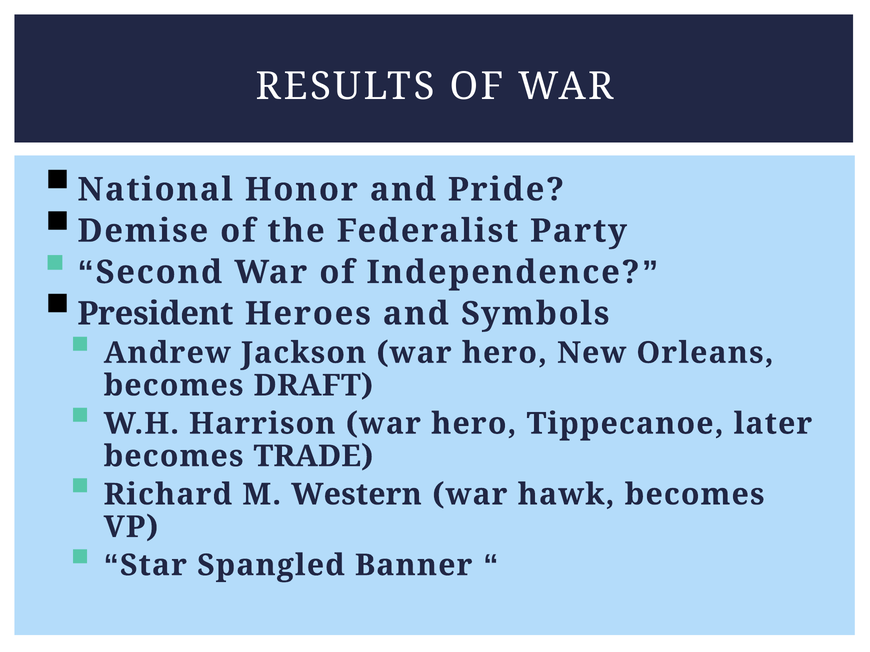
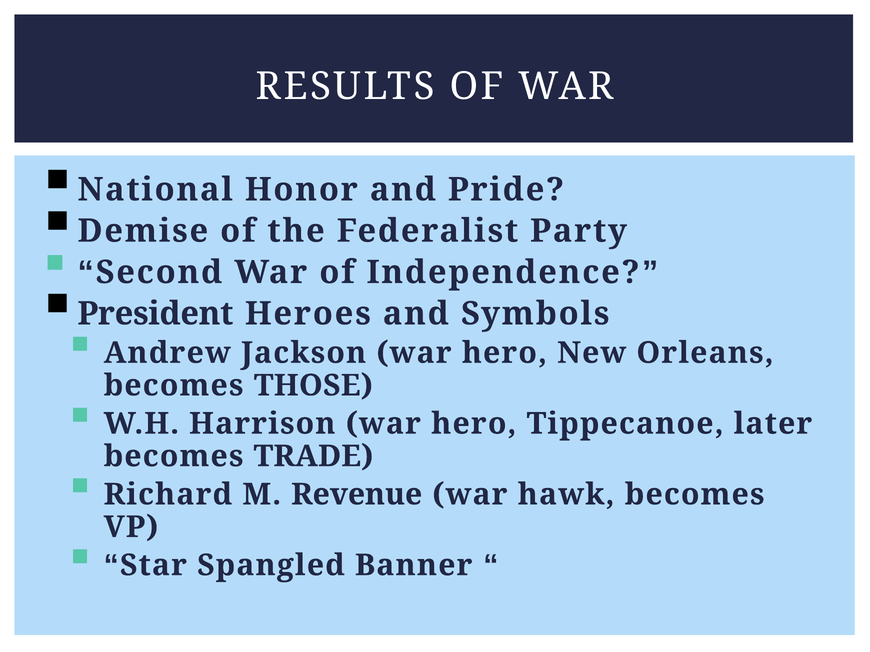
DRAFT: DRAFT -> THOSE (313, 386)
Western: Western -> Revenue (357, 495)
